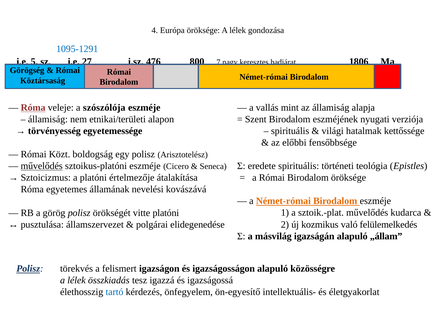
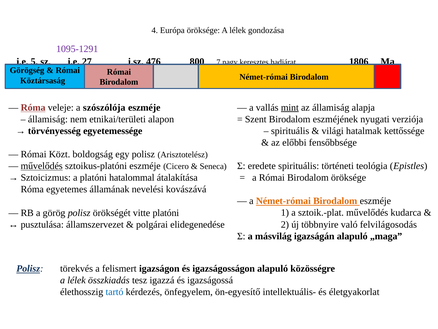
1095-1291 colour: blue -> purple (77, 49)
mint underline: none -> present (290, 107)
értelmezője: értelmezője -> hatalommal (132, 177)
kozmikus: kozmikus -> többnyire (320, 224)
felülemelkedés: felülemelkedés -> felvilágosodás (388, 224)
„állam: „állam -> „maga (386, 236)
